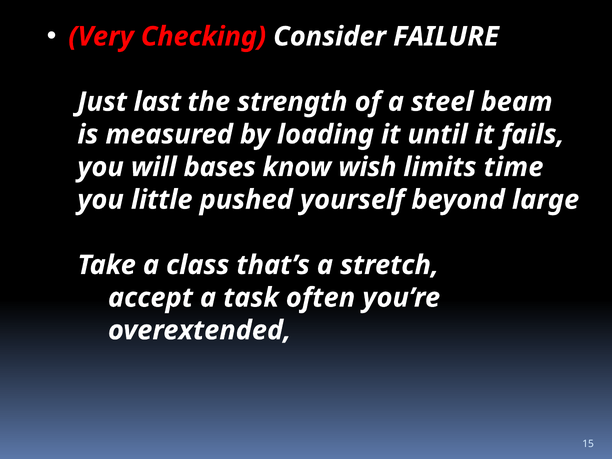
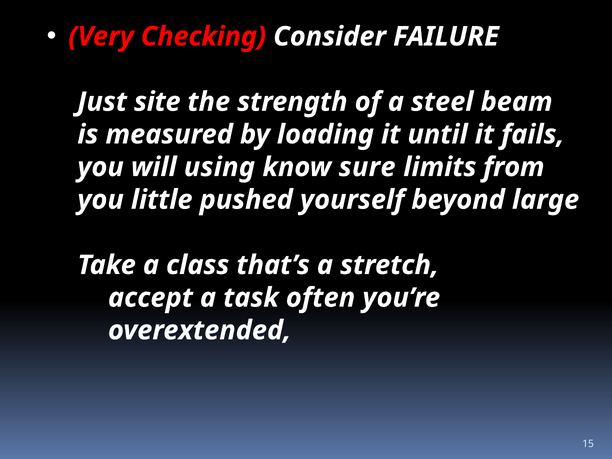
last: last -> site (157, 102)
bases: bases -> using (219, 167)
wish: wish -> sure (367, 167)
time: time -> from (514, 167)
